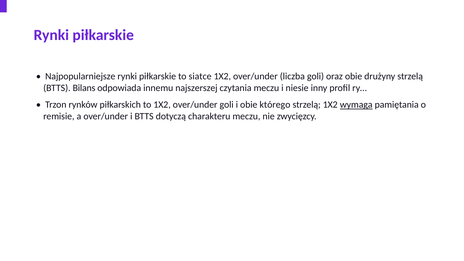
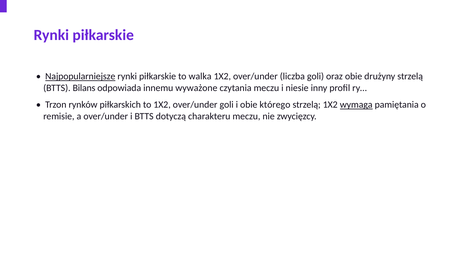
Najpopularniejsze underline: none -> present (80, 76)
siatce: siatce -> walka (200, 76)
najszerszej: najszerszej -> wyważone (196, 88)
